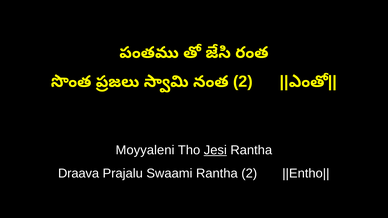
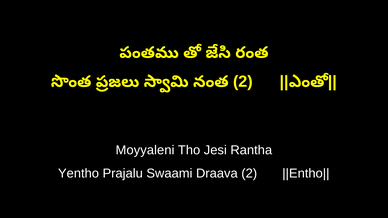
Jesi underline: present -> none (215, 150)
Draava: Draava -> Yentho (78, 174)
Swaami Rantha: Rantha -> Draava (217, 174)
